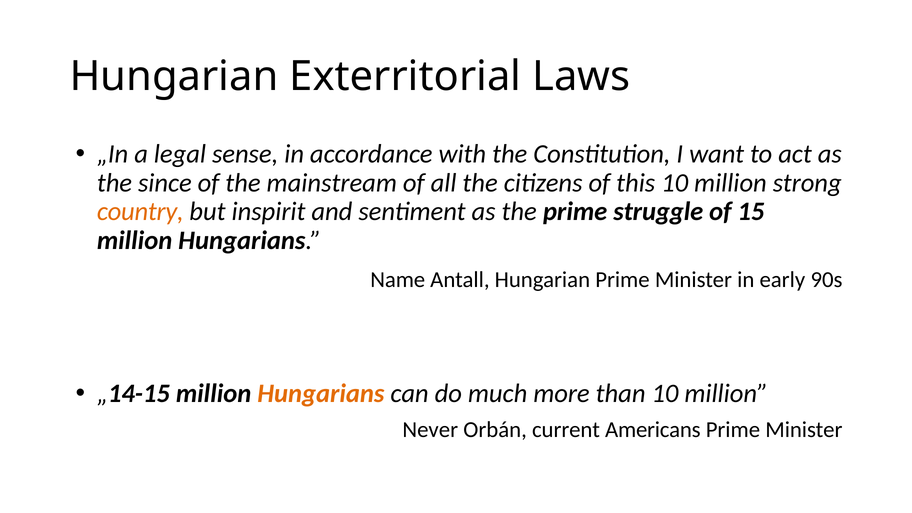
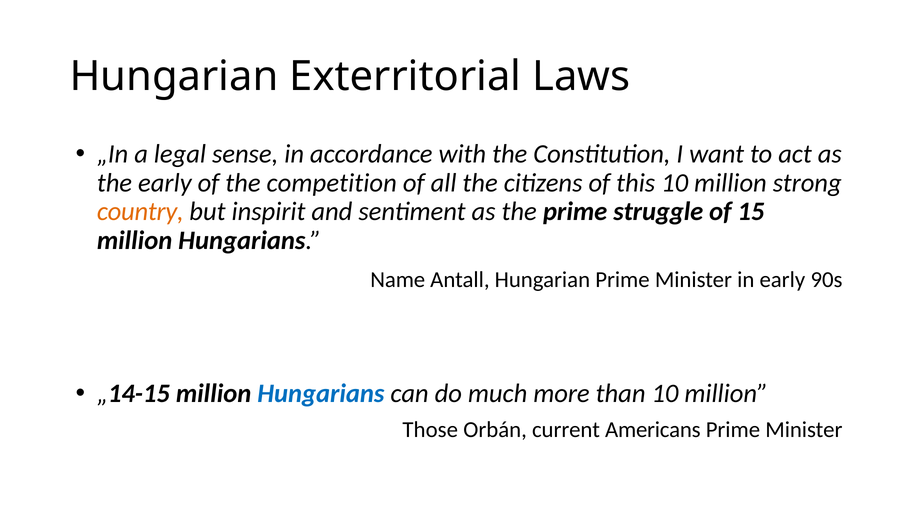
the since: since -> early (165, 183)
mainstream: mainstream -> competition (332, 183)
Hungarians colour: orange -> blue (321, 393)
Never: Never -> Those (430, 430)
